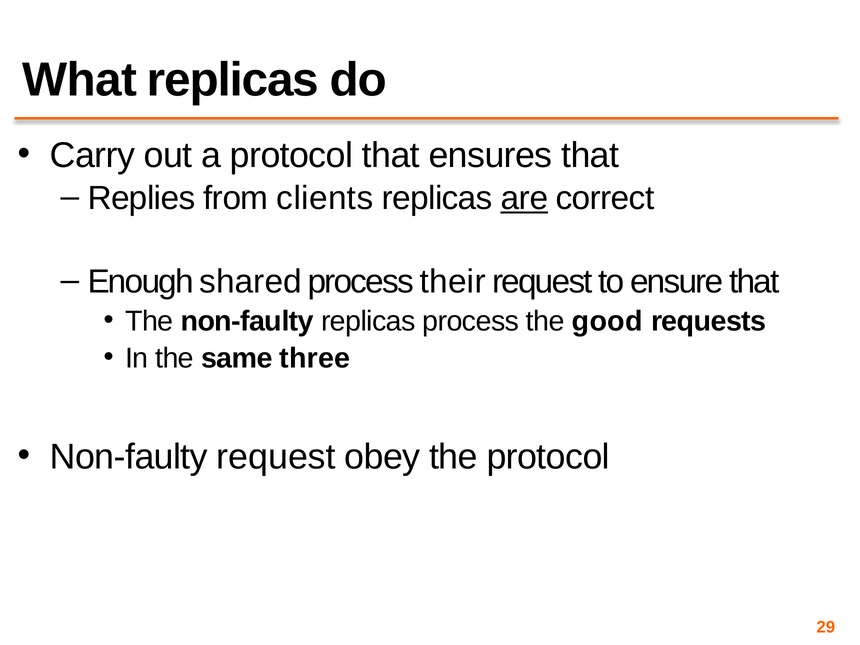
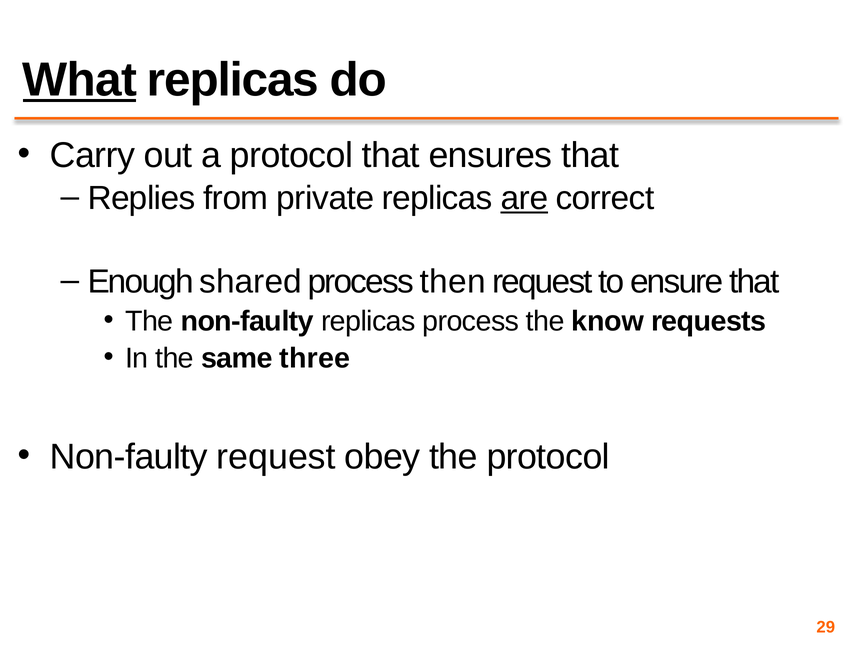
What underline: none -> present (80, 80)
clients: clients -> private (325, 198)
their: their -> then (453, 282)
good: good -> know (608, 321)
